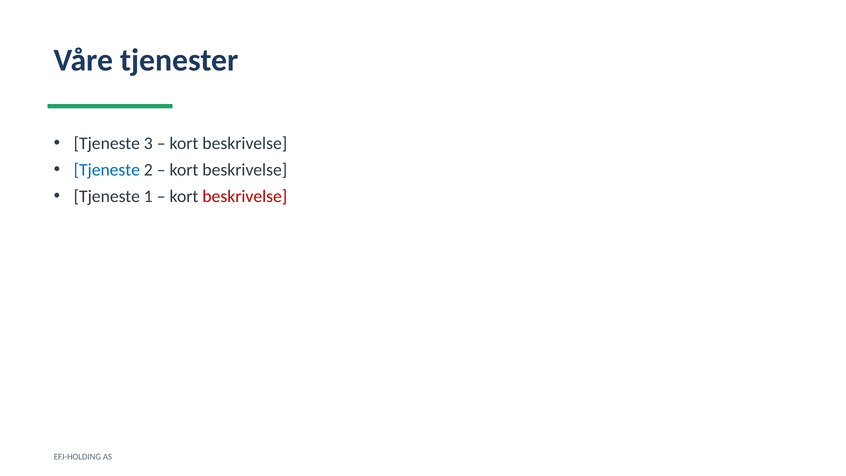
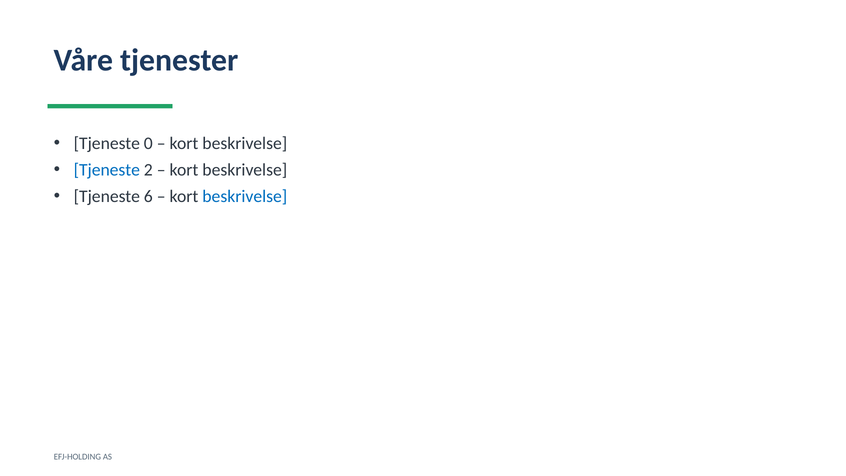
3: 3 -> 0 (148, 143)
1: 1 -> 6 (148, 196)
beskrivelse colour: red -> blue (245, 196)
